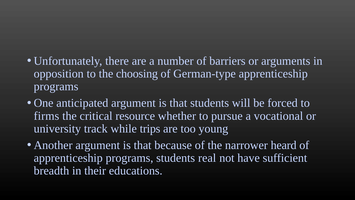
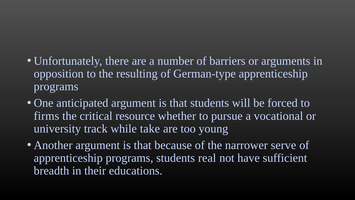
choosing: choosing -> resulting (137, 74)
trips: trips -> take (150, 128)
heard: heard -> serve (283, 145)
